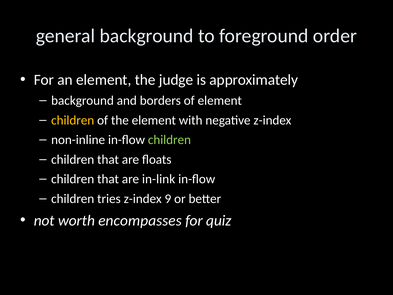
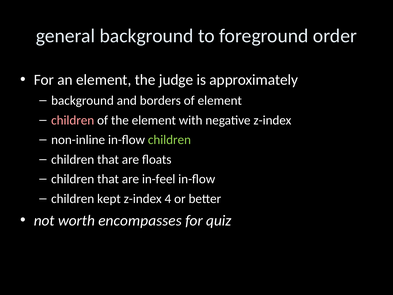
children colour: yellow -> pink (73, 120)
in-link: in-link -> in-feel (159, 179)
tries: tries -> kept (109, 199)
9: 9 -> 4 (168, 199)
